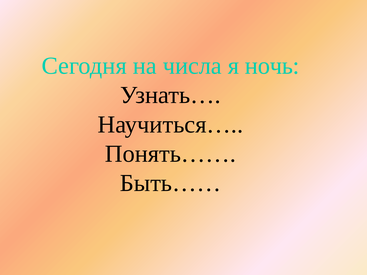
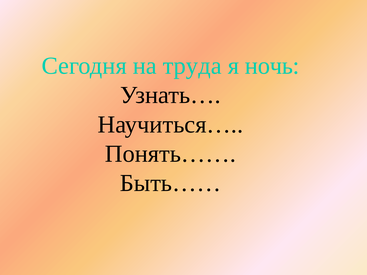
числа: числа -> труда (192, 66)
